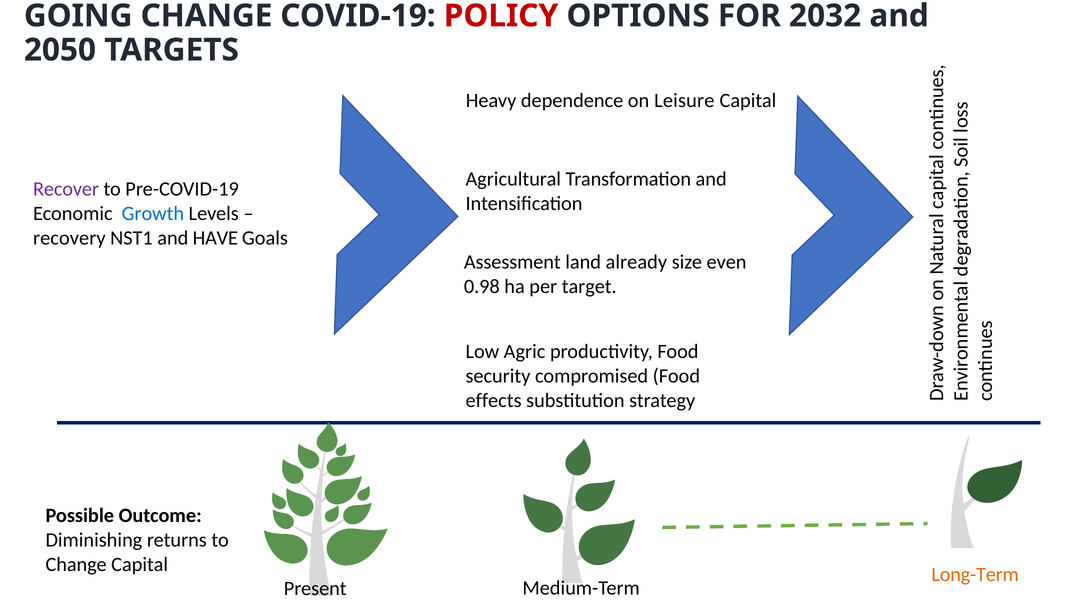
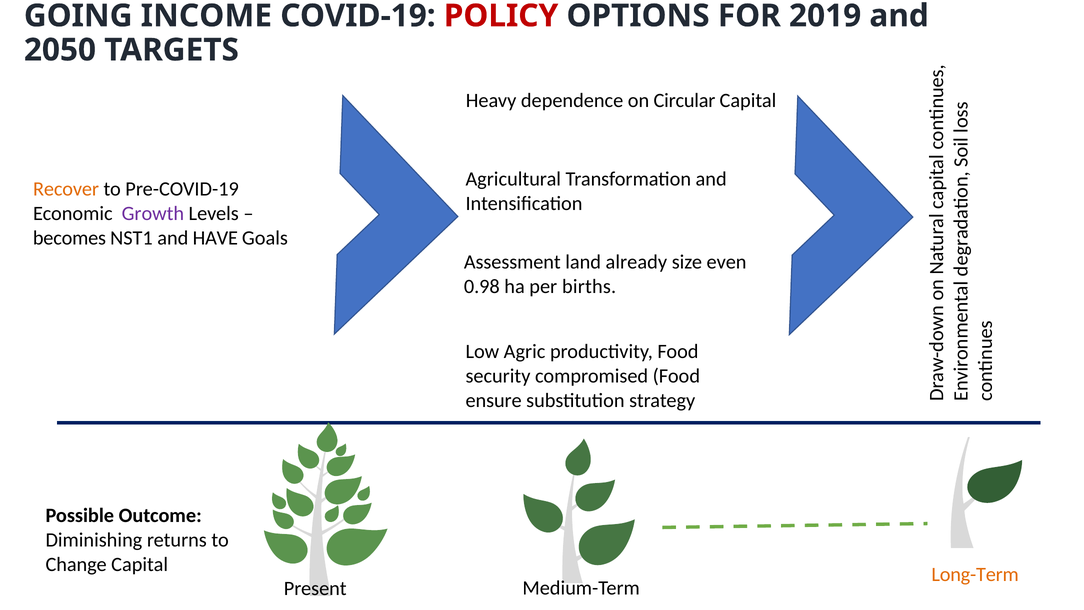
GOING CHANGE: CHANGE -> INCOME (206, 16)
2032: 2032 -> 2019 (825, 16)
Leisure: Leisure -> Circular (685, 101)
Recover colour: purple -> orange (66, 189)
Growth colour: blue -> purple (153, 213)
recovery: recovery -> becomes (69, 238)
target: target -> births (589, 286)
effects: effects -> ensure (494, 400)
